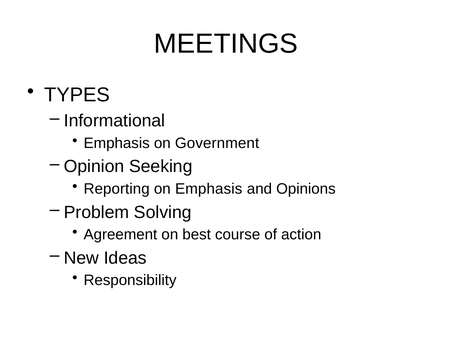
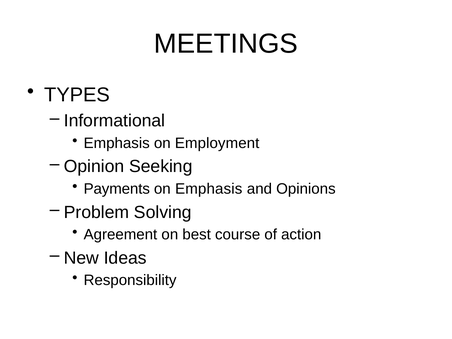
Government: Government -> Employment (217, 143)
Reporting: Reporting -> Payments (117, 189)
